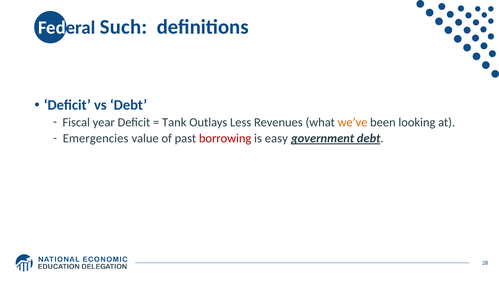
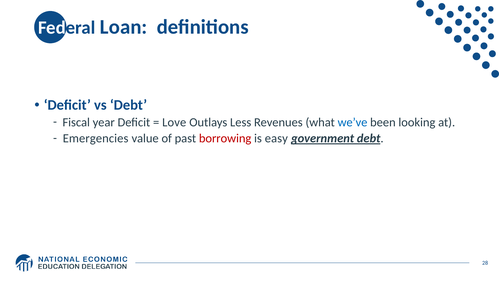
Such: Such -> Loan (124, 27)
Tank: Tank -> Love (174, 122)
we’ve colour: orange -> blue (353, 122)
